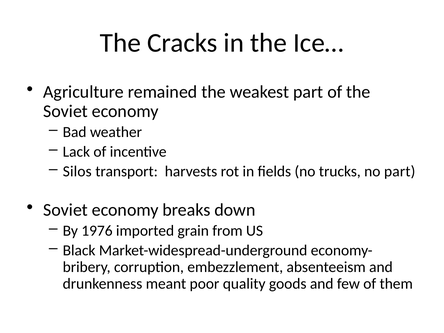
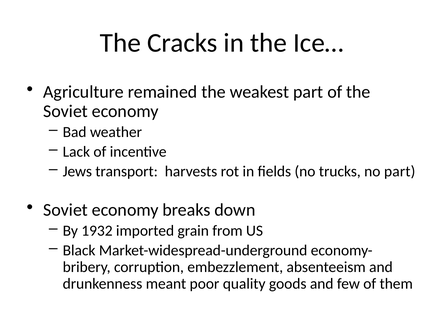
Silos: Silos -> Jews (77, 171)
1976: 1976 -> 1932 (97, 231)
